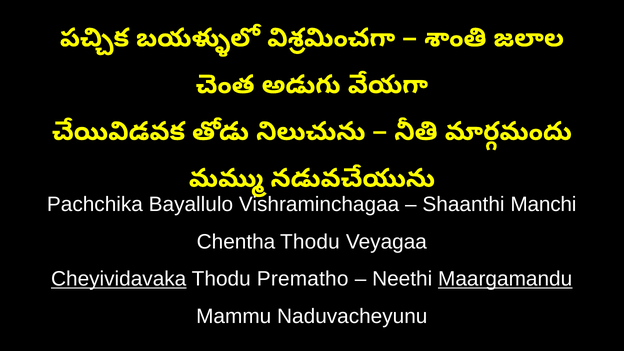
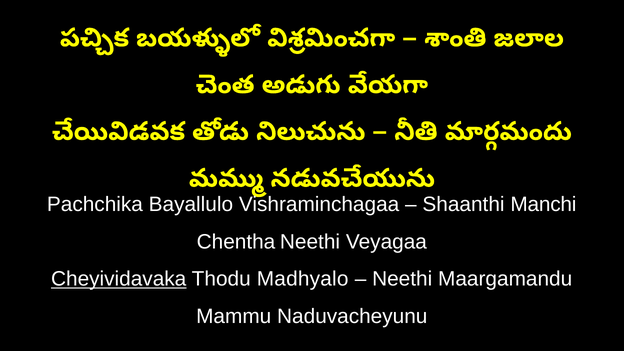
Chentha Thodu: Thodu -> Neethi (310, 242)
Prematho: Prematho -> Madhyalo (303, 279)
Maargamandu underline: present -> none (505, 279)
